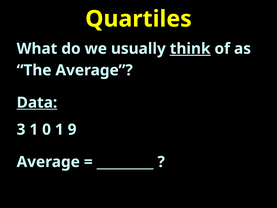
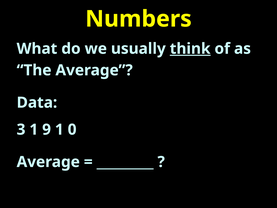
Quartiles: Quartiles -> Numbers (138, 19)
Data underline: present -> none (37, 102)
0: 0 -> 9 (47, 129)
9: 9 -> 0 (72, 129)
